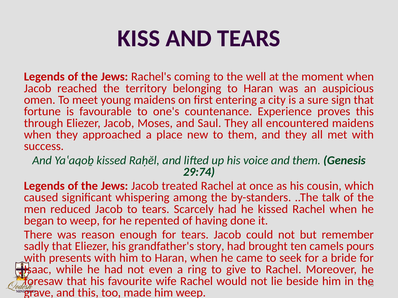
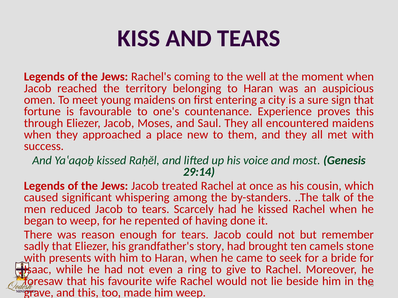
and them: them -> most (306, 161)
29:74: 29:74 -> 29:14 (199, 172)
pours: pours -> stone (360, 247)
